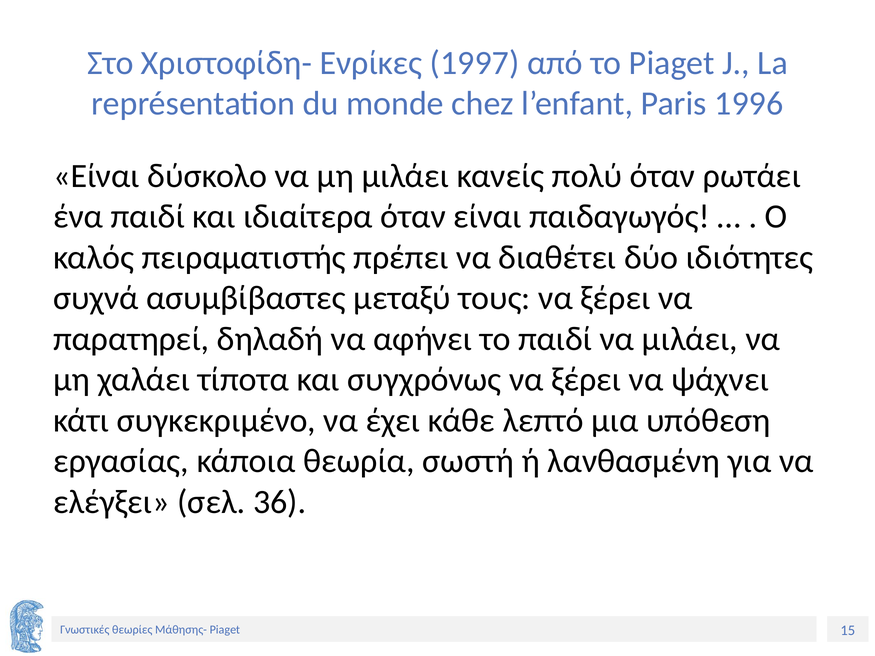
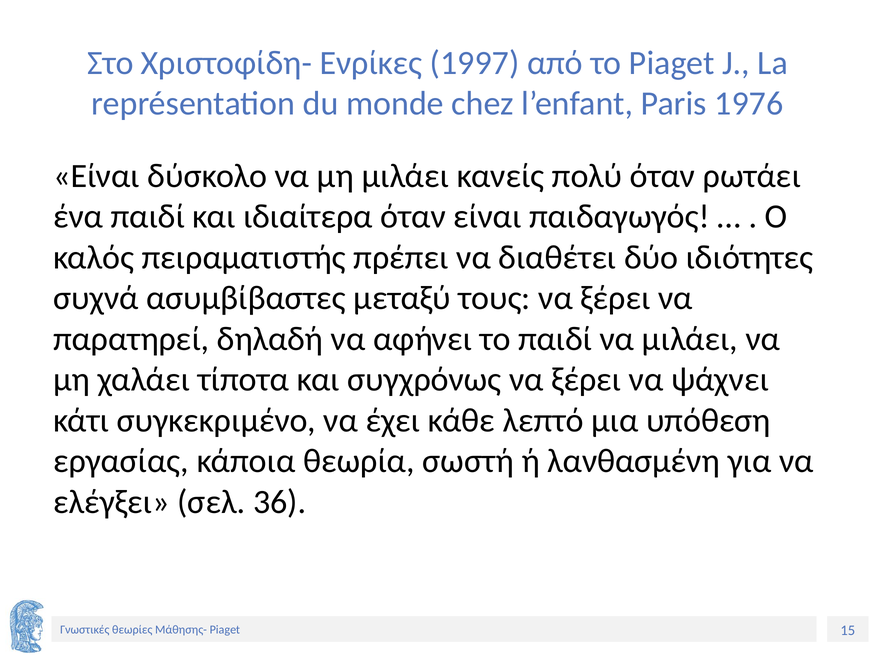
1996: 1996 -> 1976 (749, 104)
